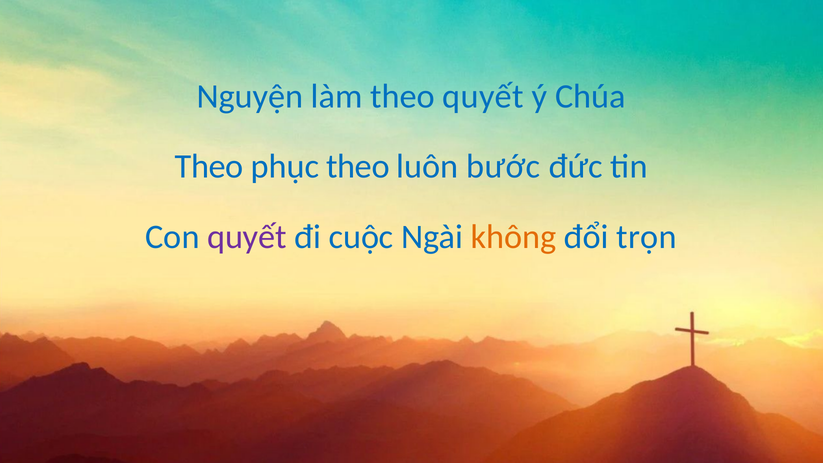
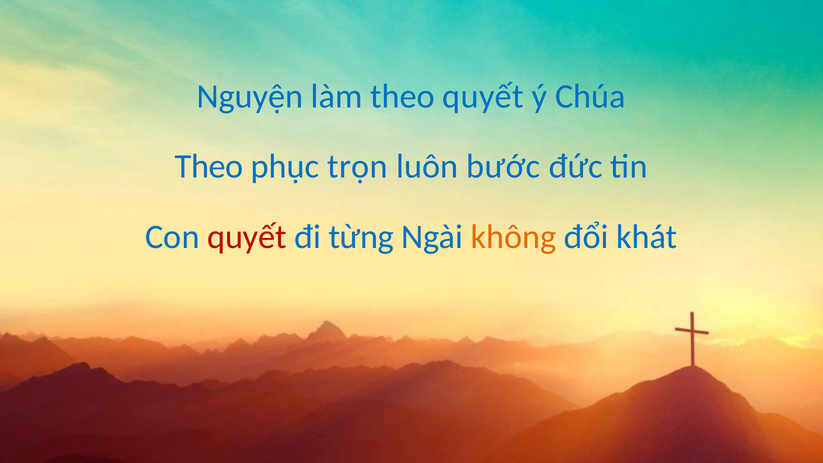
phục theo: theo -> trọn (358, 167)
quyết colour: purple -> red (247, 237)
cuộc: cuộc -> từng (361, 237)
trọn: trọn -> khát (647, 237)
